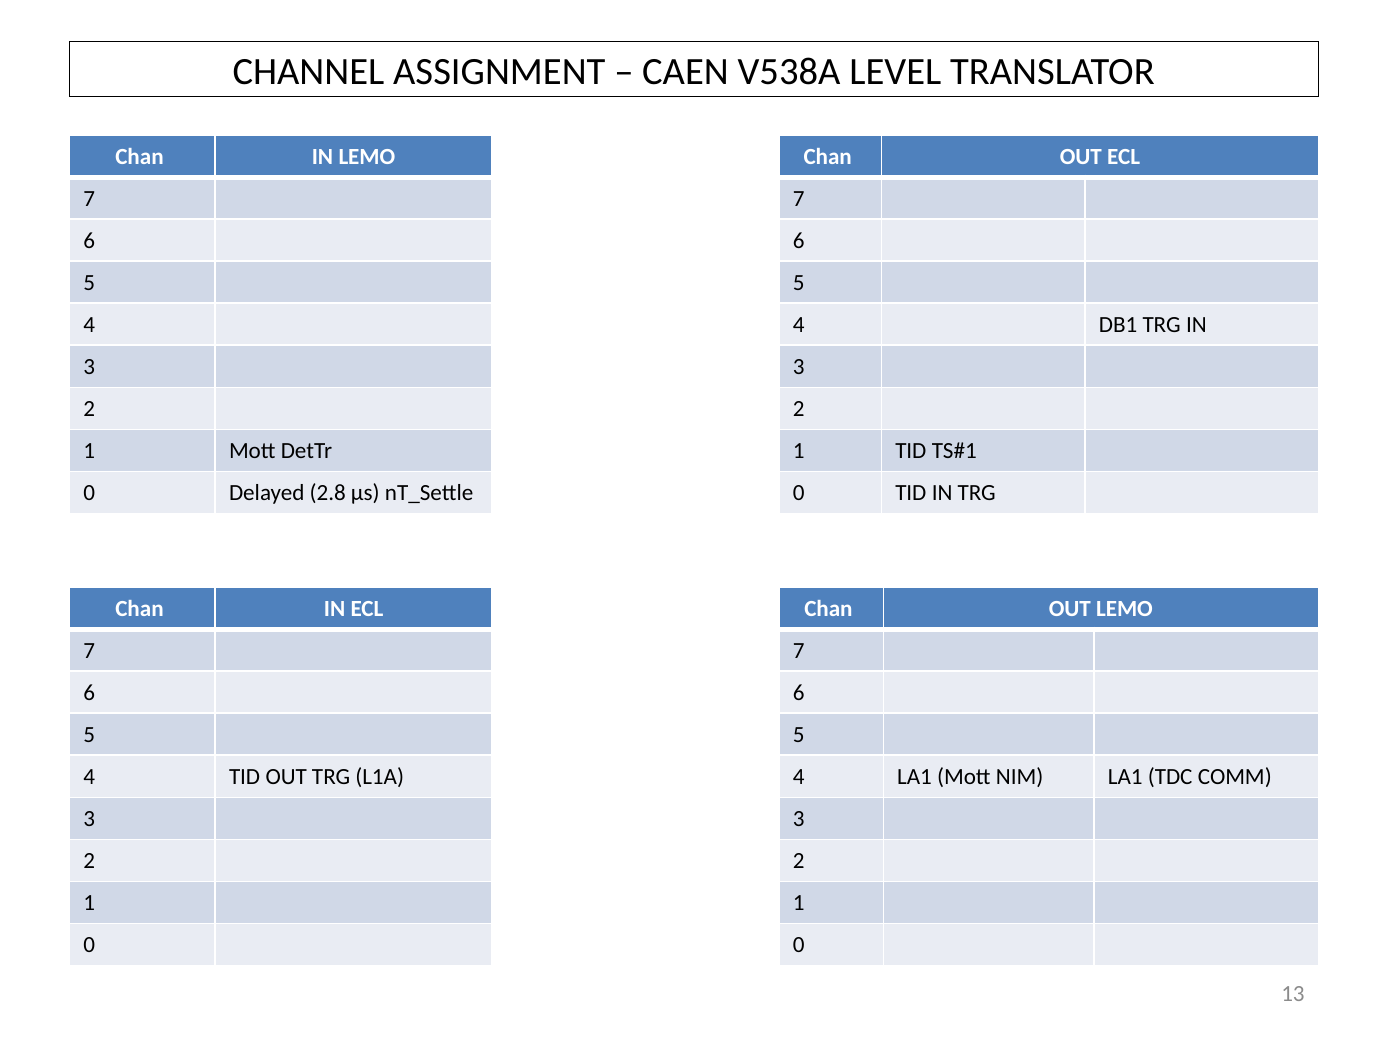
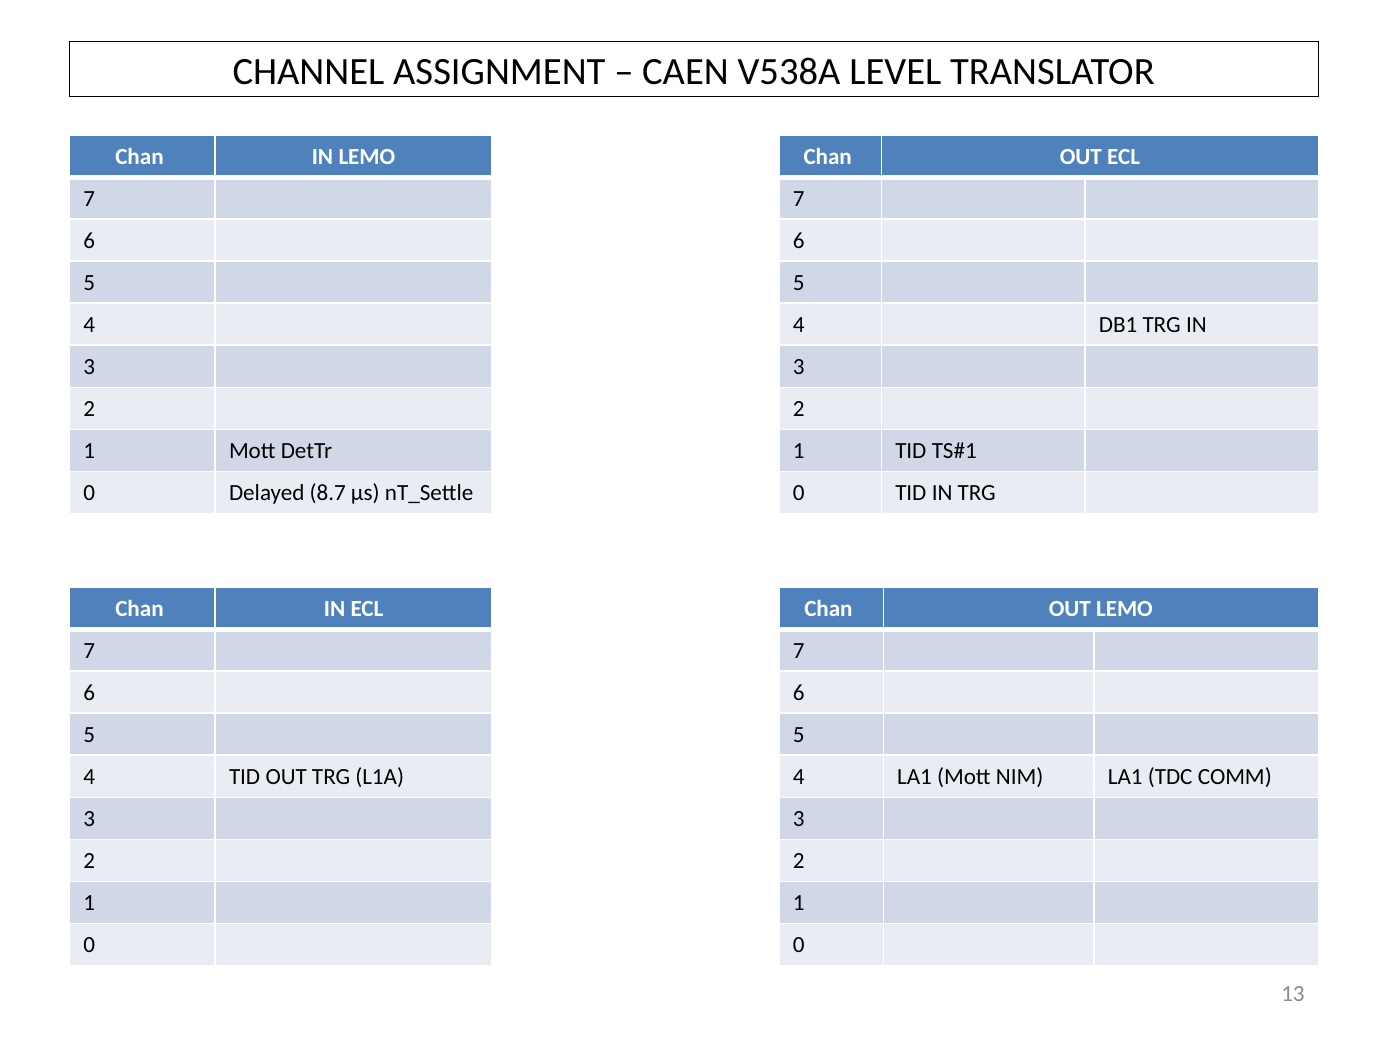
2.8: 2.8 -> 8.7 (328, 493)
